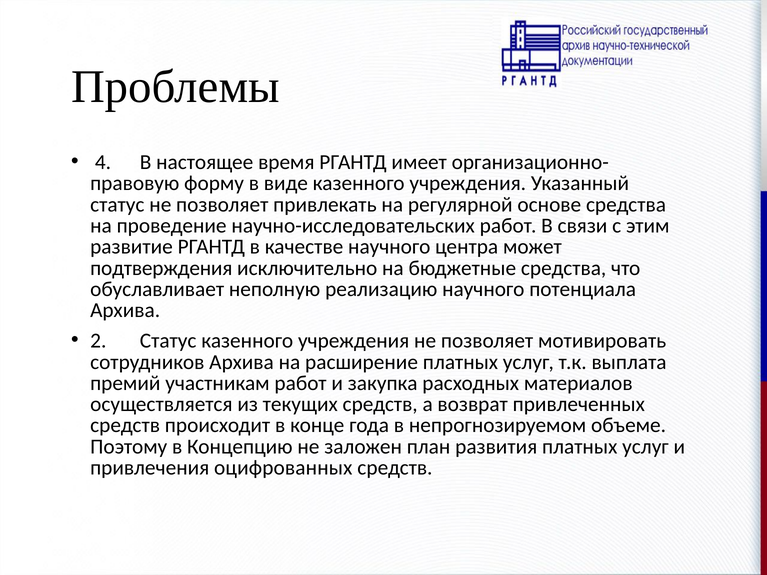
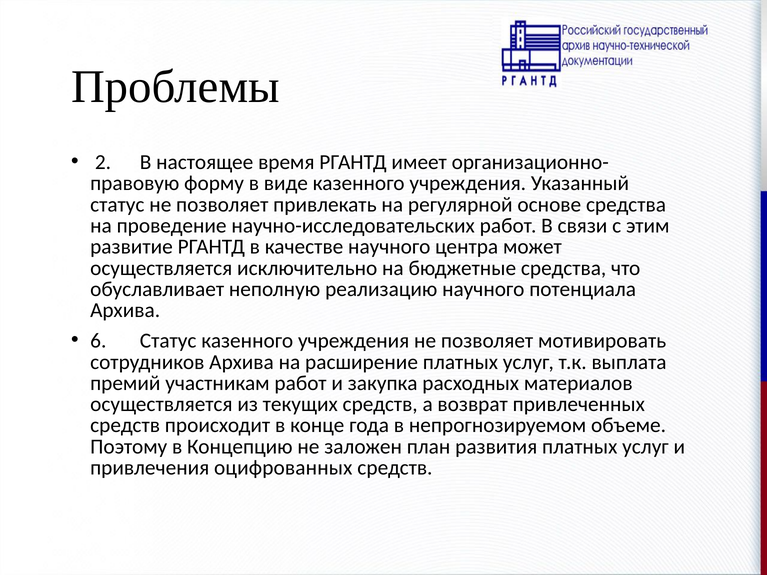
4: 4 -> 2 (103, 162)
подтверждения: подтверждения -> осуществляется (161, 268)
2: 2 -> 6 (98, 341)
